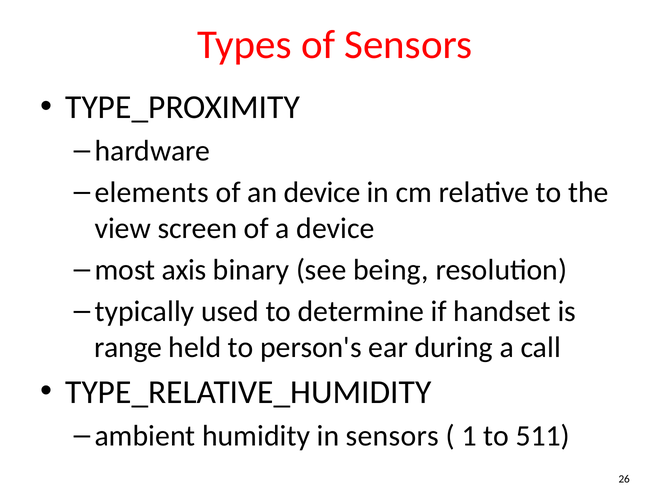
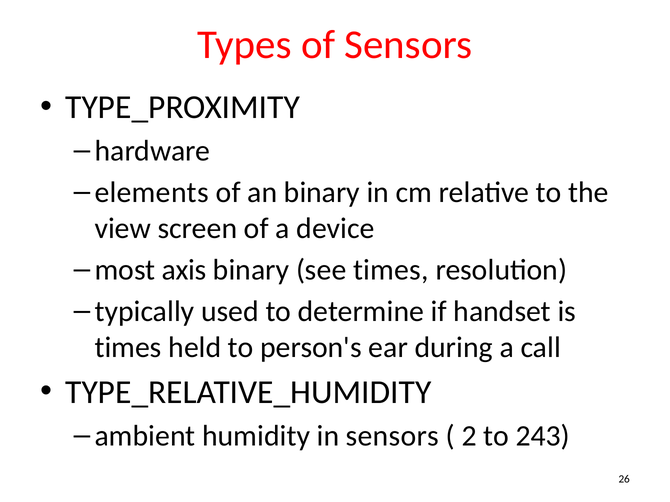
an device: device -> binary (322, 193)
see being: being -> times (391, 270)
range: range -> times (128, 348)
1: 1 -> 2 (469, 436)
511: 511 -> 243 (543, 436)
